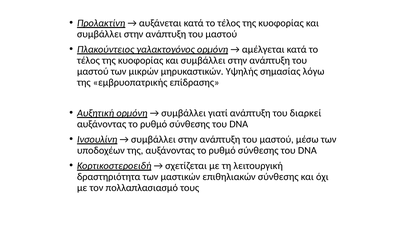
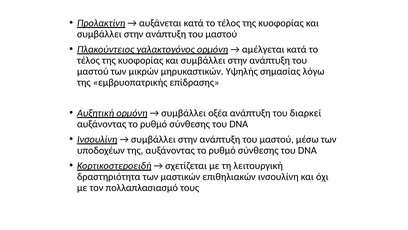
γιατί: γιατί -> οξέα (218, 113)
επιθηλιακών σύνθεσης: σύνθεσης -> ινσουλίνη (278, 176)
